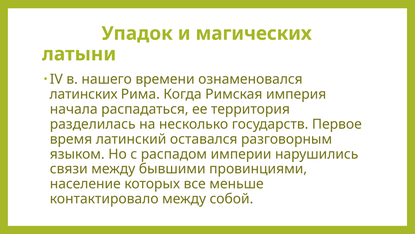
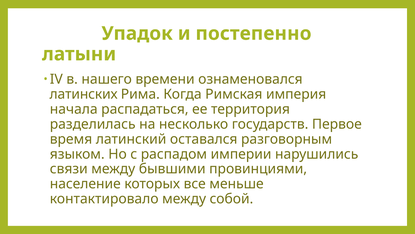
магических: магических -> постепенно (253, 33)
